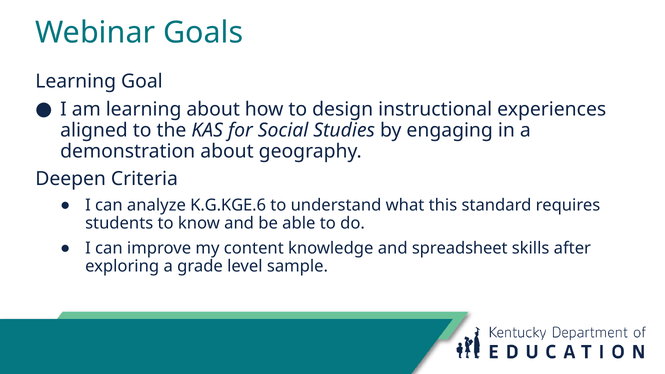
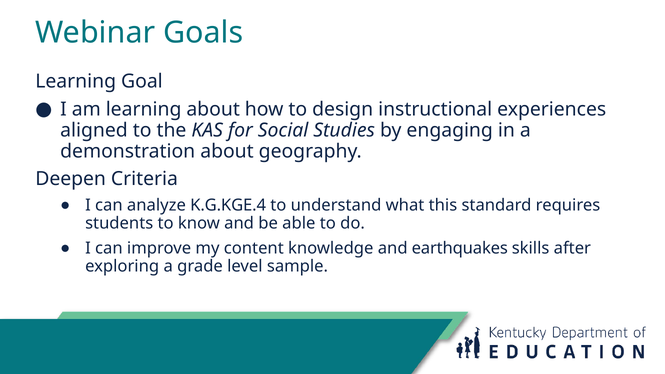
K.G.KGE.6: K.G.KGE.6 -> K.G.KGE.4 (228, 205)
spreadsheet: spreadsheet -> earthquakes (460, 248)
